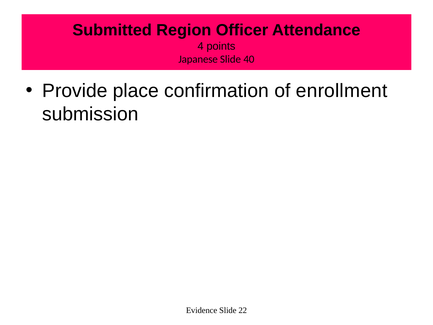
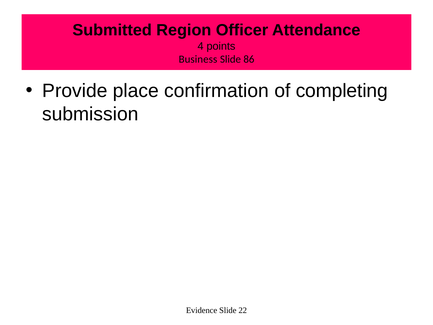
Japanese: Japanese -> Business (198, 59)
40: 40 -> 86 (249, 59)
enrollment: enrollment -> completing (342, 91)
